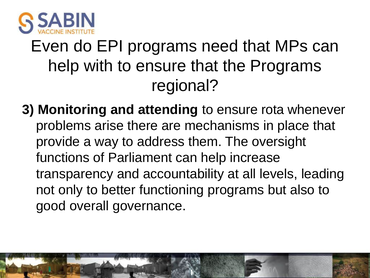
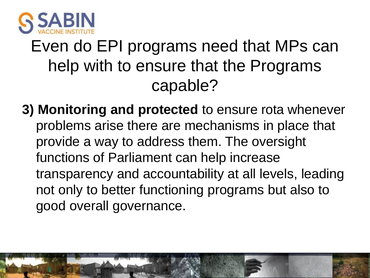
regional: regional -> capable (185, 86)
attending: attending -> protected (168, 109)
